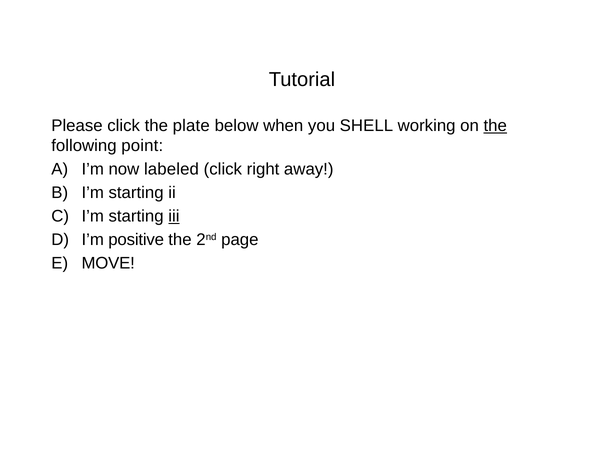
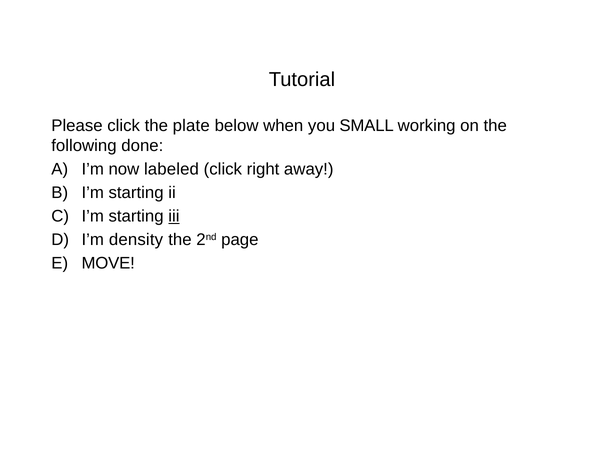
SHELL: SHELL -> SMALL (367, 126)
the underline: present -> none (495, 126)
point: point -> done (142, 146)
positive: positive -> density (136, 240)
